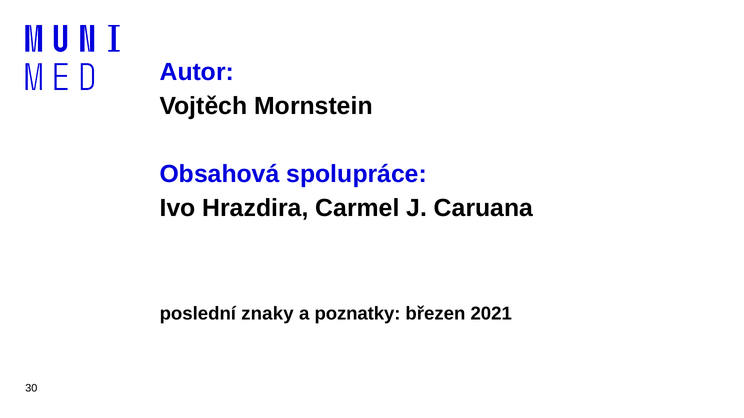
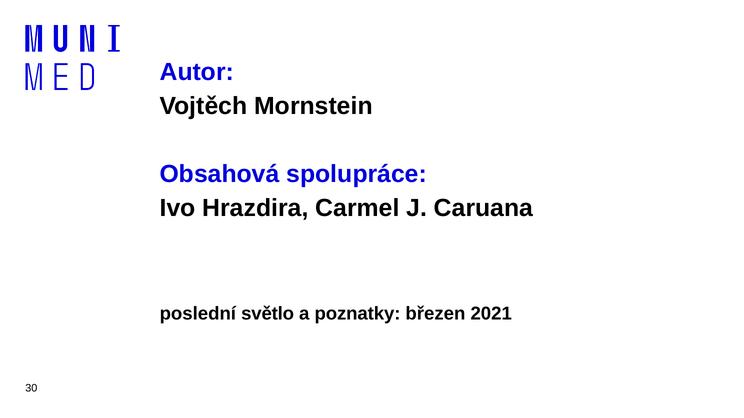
znaky: znaky -> světlo (268, 314)
